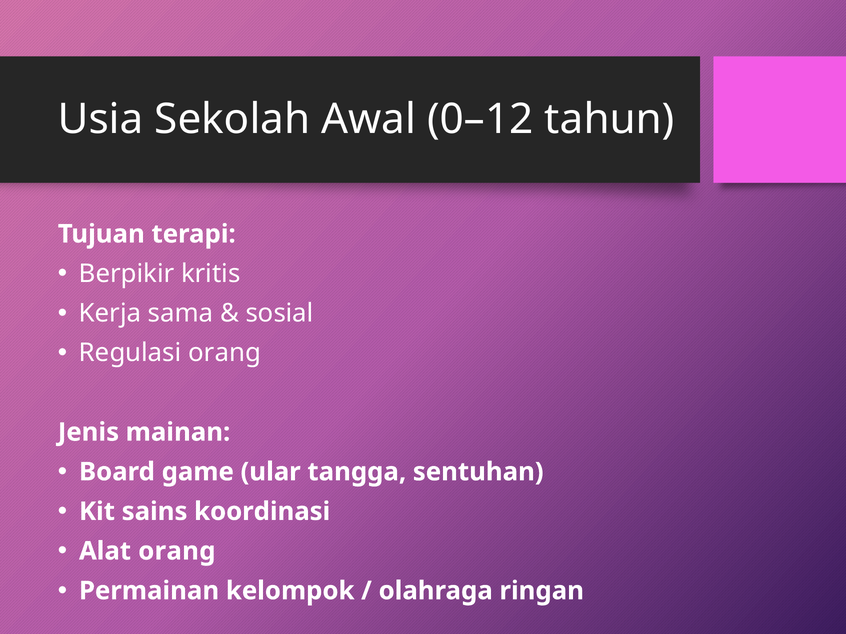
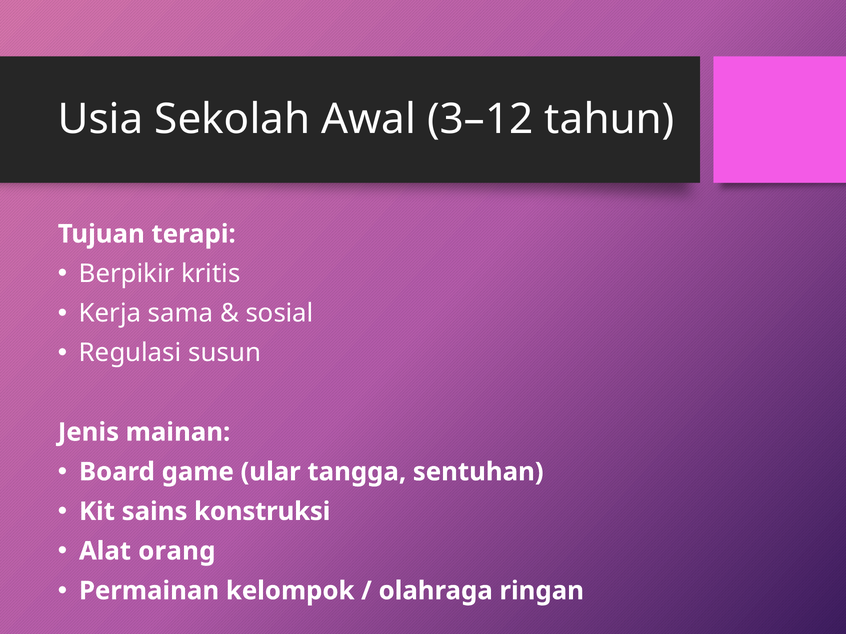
0–12: 0–12 -> 3–12 (480, 119)
Regulasi orang: orang -> susun (225, 353)
koordinasi: koordinasi -> konstruksi (262, 512)
